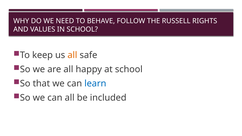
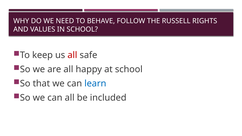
all colour: orange -> red (72, 55)
